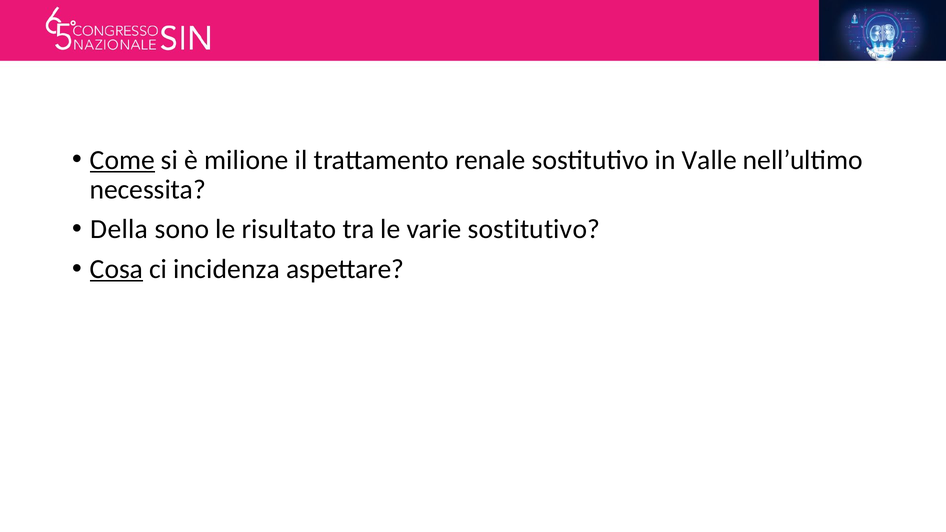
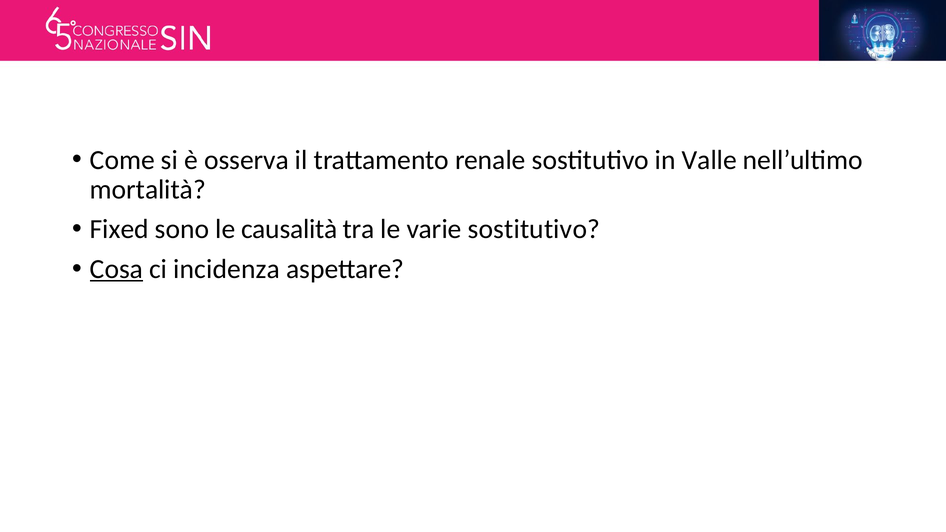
Come underline: present -> none (122, 160)
milione: milione -> osserva (247, 160)
necessita: necessita -> mortalità (148, 190)
Della: Della -> Fixed (119, 229)
risultato: risultato -> causalità (289, 229)
